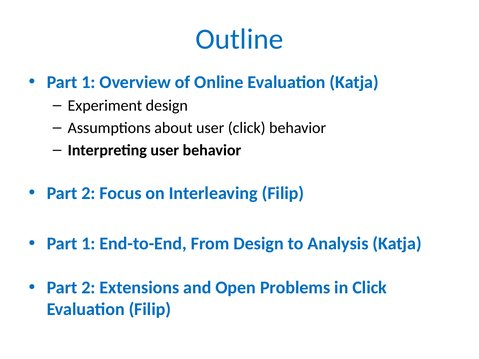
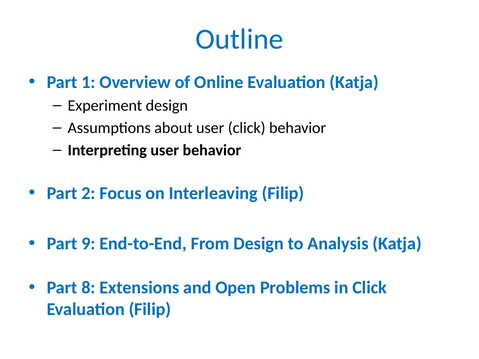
1: 1 -> 9 (88, 244)
2: 2 -> 8 (88, 288)
